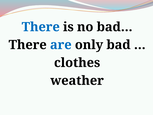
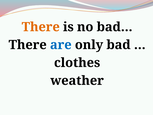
There colour: blue -> orange (41, 27)
